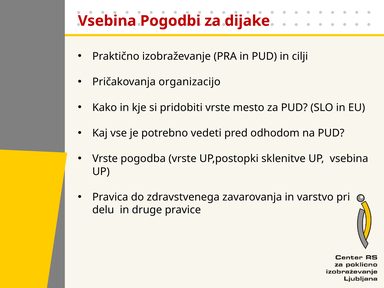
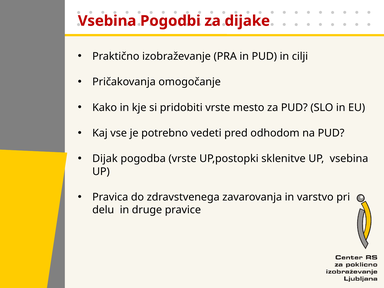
organizacijo: organizacijo -> omogočanje (190, 82)
Vrste: Vrste -> Dijak (105, 159)
